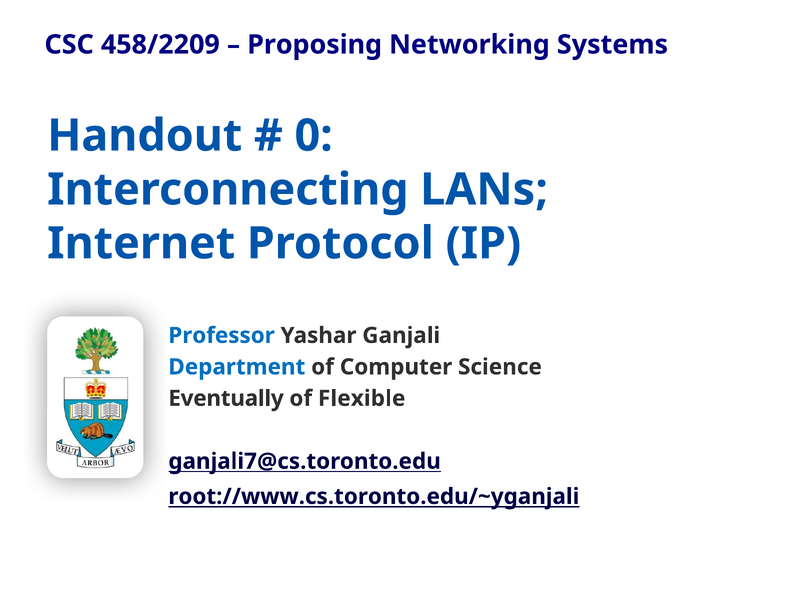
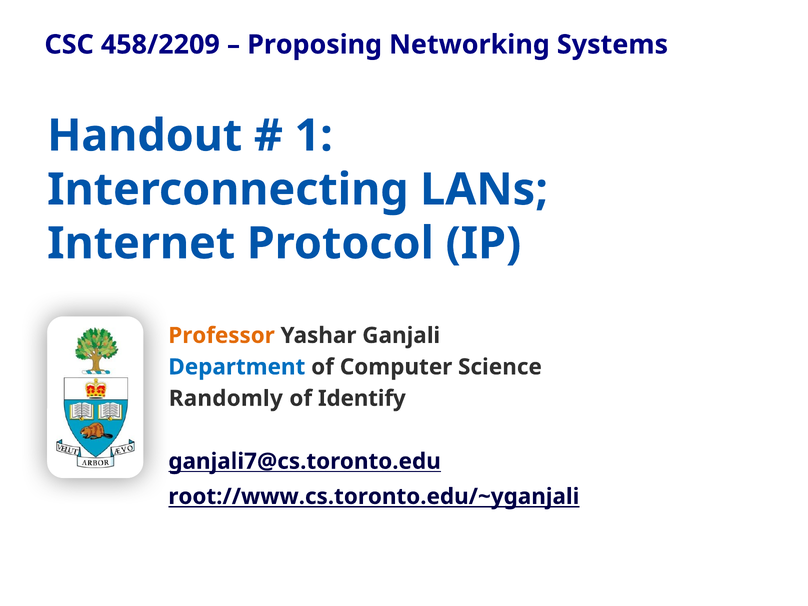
0: 0 -> 1 (314, 136)
Professor colour: blue -> orange (222, 336)
Eventually: Eventually -> Randomly (226, 398)
Flexible: Flexible -> Identify (362, 398)
